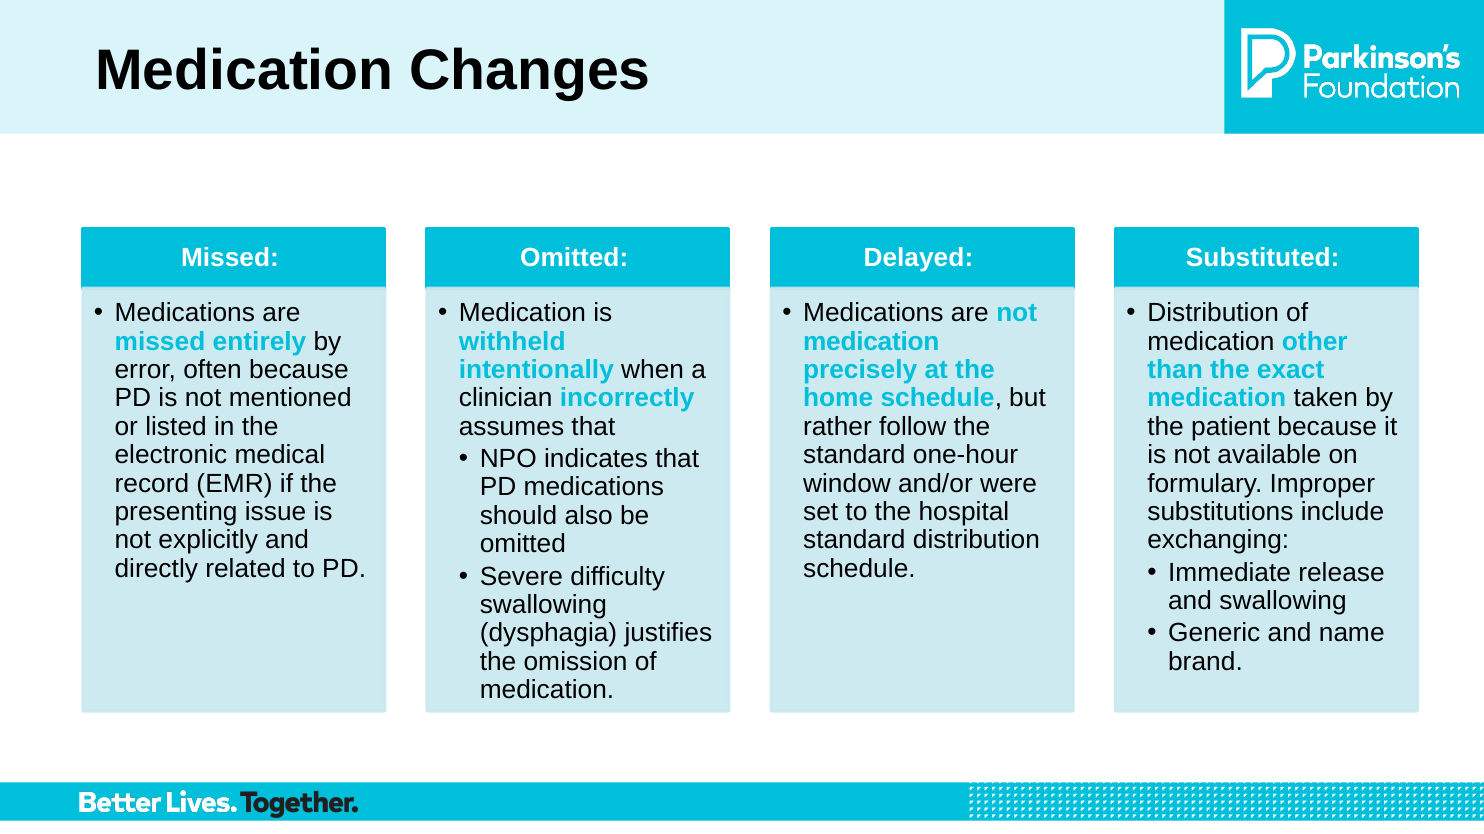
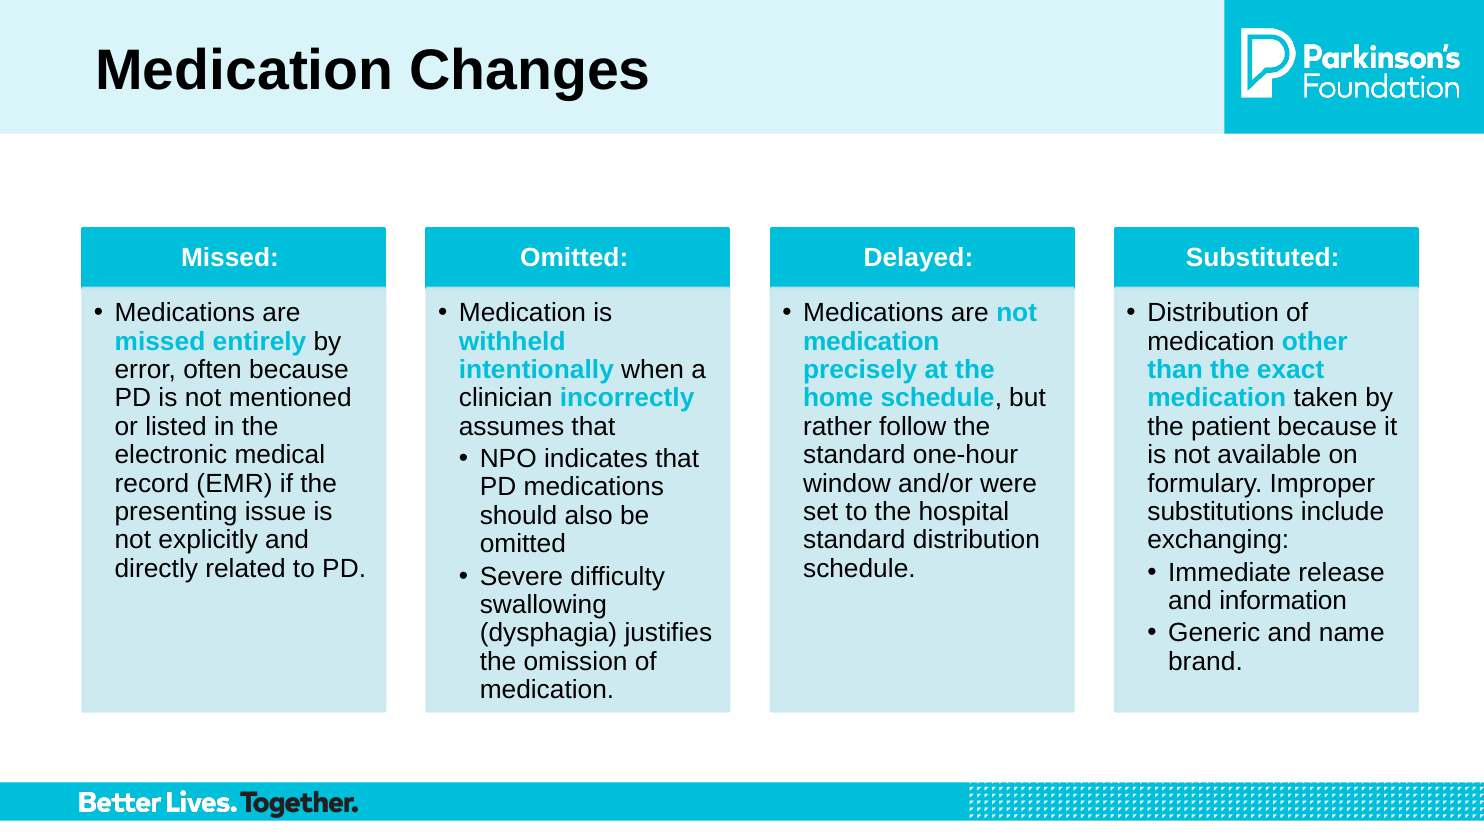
and swallowing: swallowing -> information (1283, 601)
